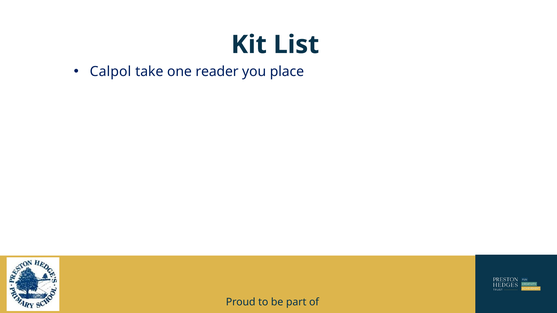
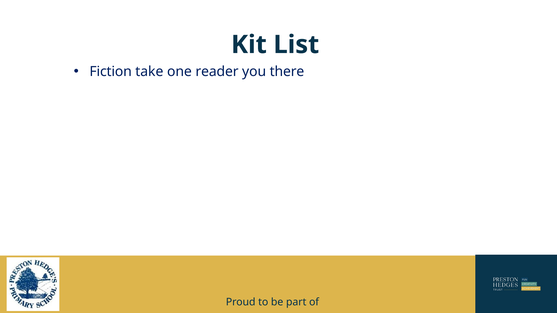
Calpol: Calpol -> Fiction (111, 72)
place: place -> there (287, 72)
